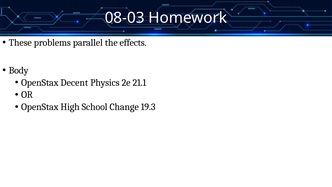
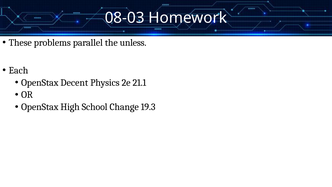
effects: effects -> unless (133, 42)
Body: Body -> Each (18, 70)
